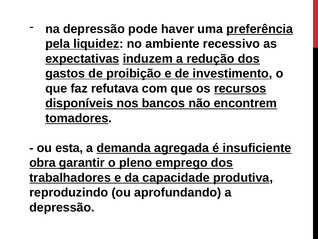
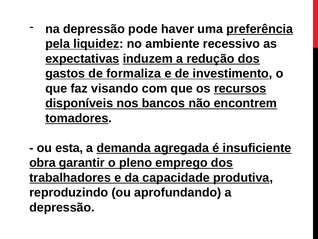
proibição: proibição -> formaliza (134, 73)
refutava: refutava -> visando (115, 88)
